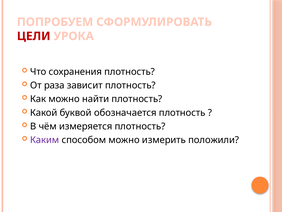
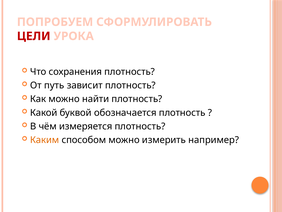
раза: раза -> путь (54, 85)
Каким colour: purple -> orange (45, 140)
положили: положили -> например (214, 140)
